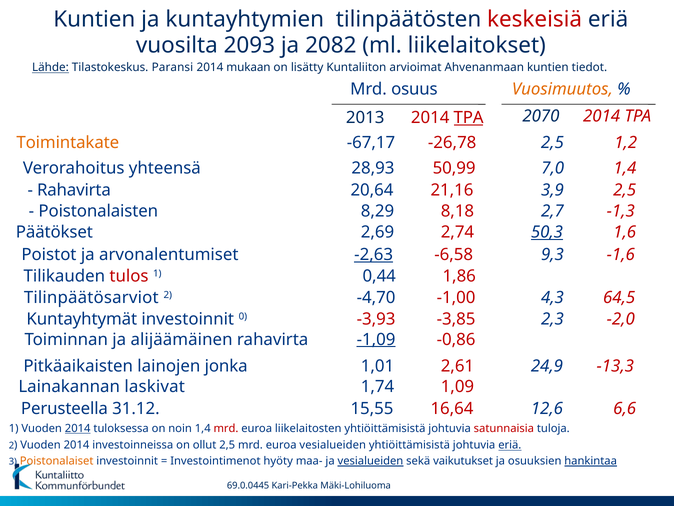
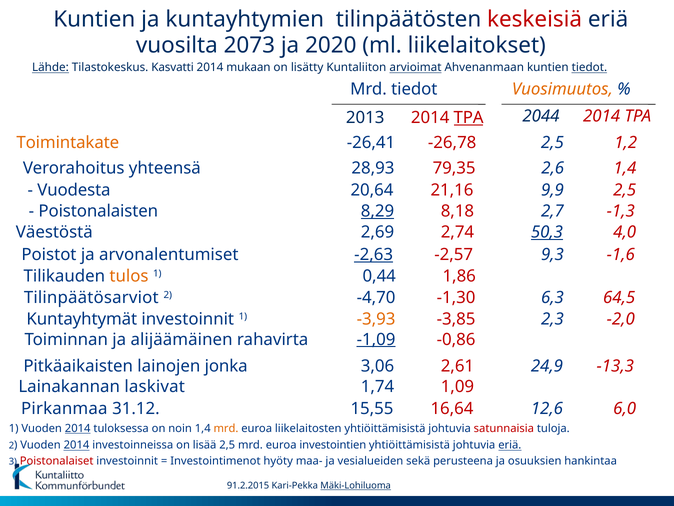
2093: 2093 -> 2073 (249, 45)
2082: 2082 -> 2020 (331, 45)
Paransi: Paransi -> Kasvatti (173, 68)
arvioimat underline: none -> present (415, 68)
tiedot underline: none -> present (589, 68)
Mrd osuus: osuus -> tiedot (414, 89)
2070: 2070 -> 2044 (541, 116)
-67,17: -67,17 -> -26,41 (371, 143)
50,99: 50,99 -> 79,35 (454, 168)
7,0: 7,0 -> 2,6 (553, 168)
Rahavirta: Rahavirta -> Vuodesta (74, 190)
3,9: 3,9 -> 9,9 (552, 190)
8,29 underline: none -> present (377, 211)
Päätökset: Päätökset -> Väestöstä (54, 232)
1,6: 1,6 -> 4,0 (625, 232)
-6,58: -6,58 -> -2,57 (454, 255)
tulos colour: red -> orange (129, 276)
-1,00: -1,00 -> -1,30 (456, 297)
4,3: 4,3 -> 6,3 (552, 297)
investoinnit 0: 0 -> 1 (243, 316)
-3,93 colour: red -> orange (376, 319)
1,01: 1,01 -> 3,06 (377, 366)
Perusteella: Perusteella -> Pirkanmaa (64, 408)
6,6: 6,6 -> 6,0 (625, 408)
mrd colour: red -> orange (226, 428)
2014 underline: none -> present (77, 445)
ollut: ollut -> lisää (205, 445)
euroa vesialueiden: vesialueiden -> investointien (333, 445)
Poistonalaiset colour: orange -> red (57, 461)
vesialueiden underline: present -> none (370, 461)
vaikutukset: vaikutukset -> perusteena (463, 461)
hankintaa underline: present -> none (591, 461)
69.0.0445: 69.0.0445 -> 91.2.2015 (248, 485)
Mäki-Lohiluoma underline: none -> present (356, 485)
